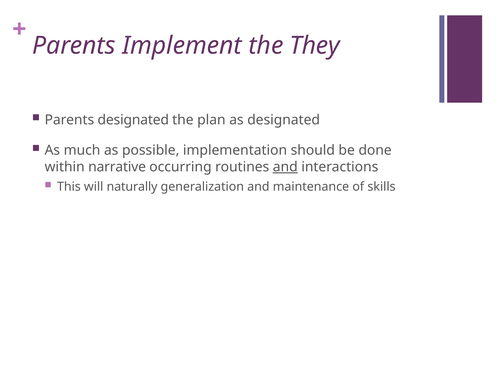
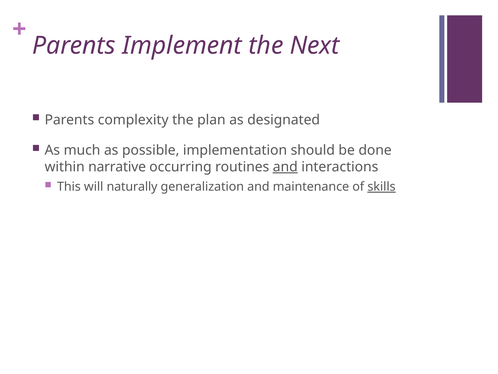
They: They -> Next (315, 46)
Parents designated: designated -> complexity (133, 120)
skills underline: none -> present (382, 187)
